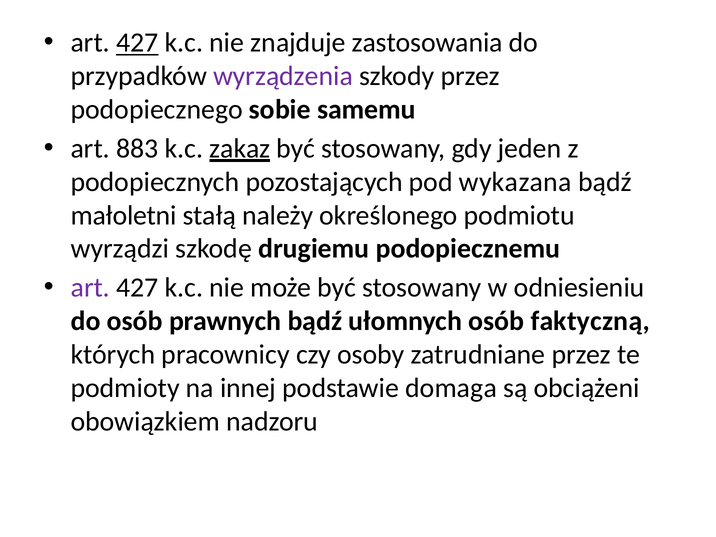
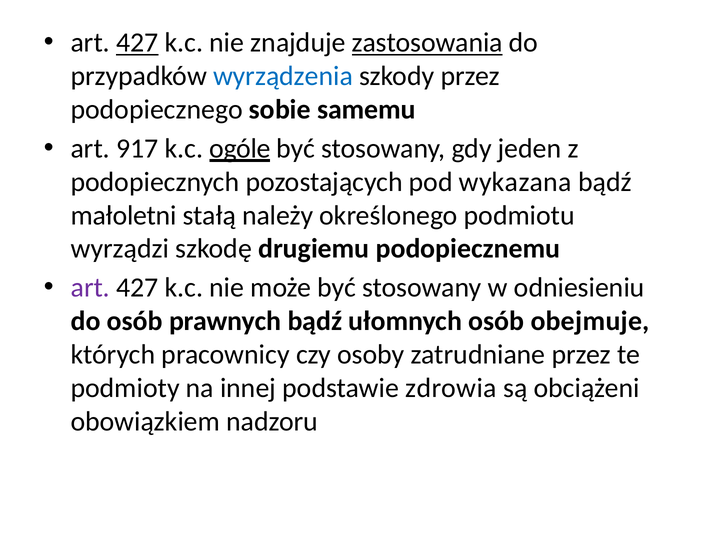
zastosowania underline: none -> present (427, 43)
wyrządzenia colour: purple -> blue (283, 76)
883: 883 -> 917 (137, 148)
zakaz: zakaz -> ogóle (240, 148)
faktyczną: faktyczną -> obejmuje (590, 321)
domaga: domaga -> zdrowia (451, 388)
